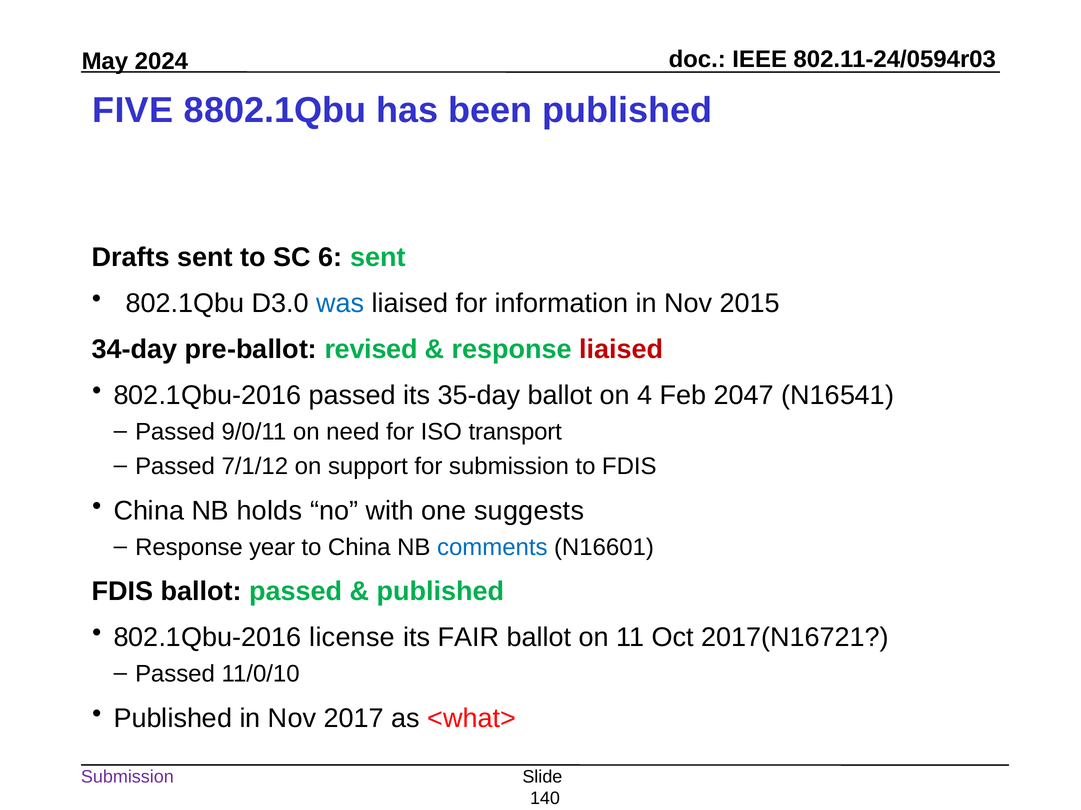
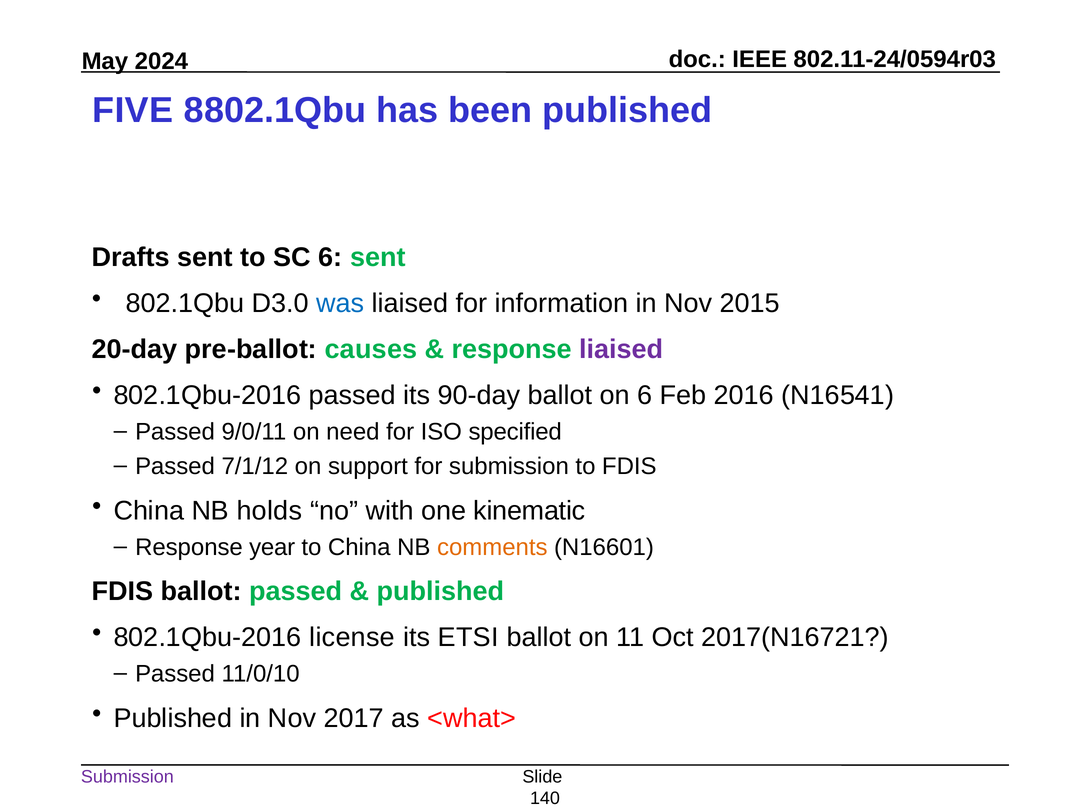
34-day: 34-day -> 20-day (135, 350)
revised: revised -> causes (371, 350)
liaised colour: red -> purple (621, 350)
35-day: 35-day -> 90-day (479, 396)
on 4: 4 -> 6 (645, 396)
2047: 2047 -> 2016 (744, 396)
transport: transport -> specified (515, 432)
suggests: suggests -> kinematic (529, 511)
comments colour: blue -> orange (492, 548)
FAIR: FAIR -> ETSI (468, 638)
